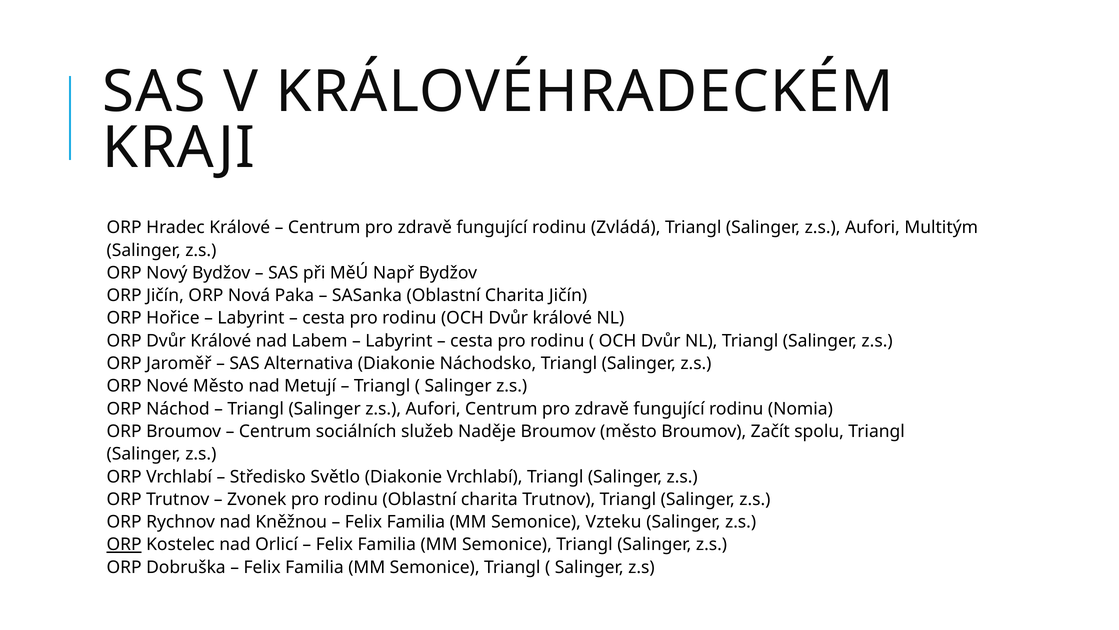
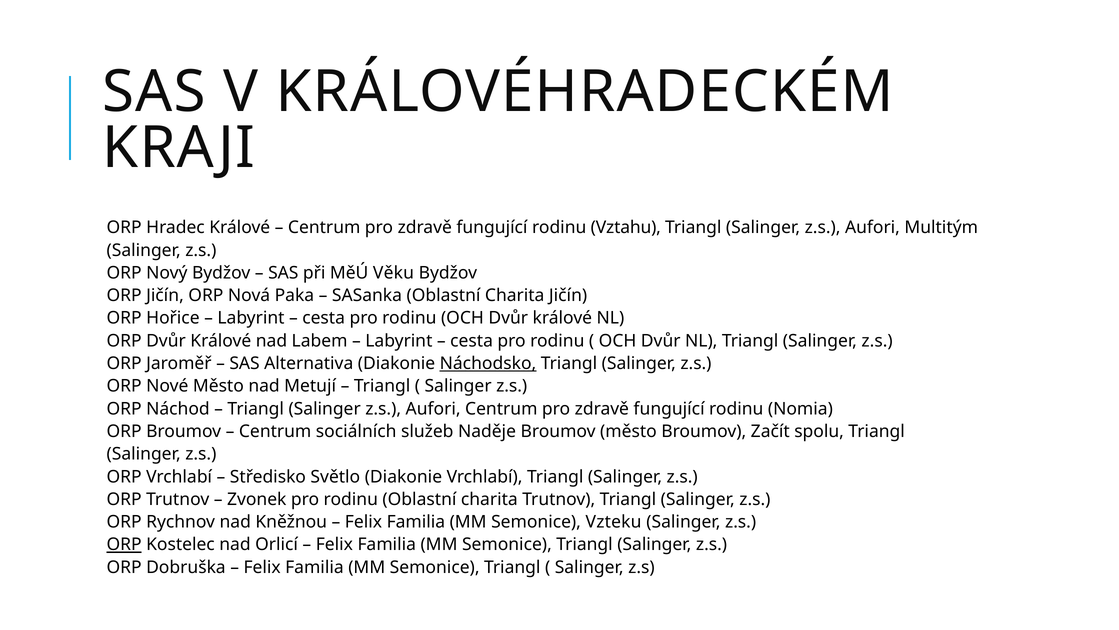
Zvládá: Zvládá -> Vztahu (626, 227)
Např: Např -> Věku (393, 273)
Náchodsko underline: none -> present (488, 363)
